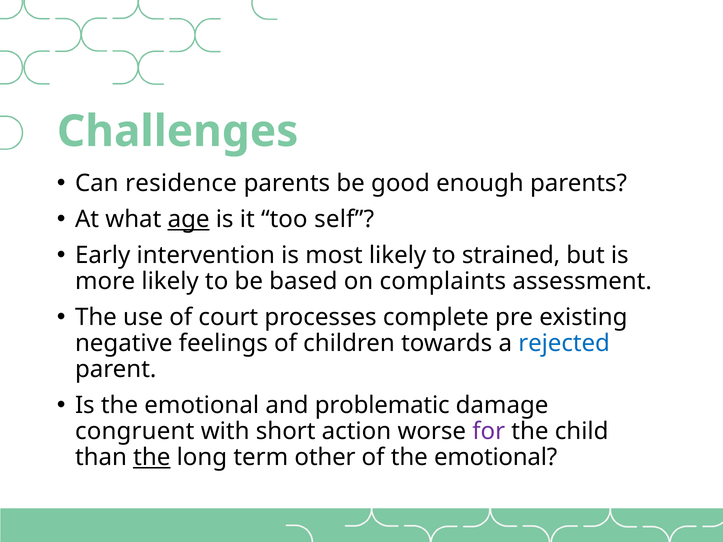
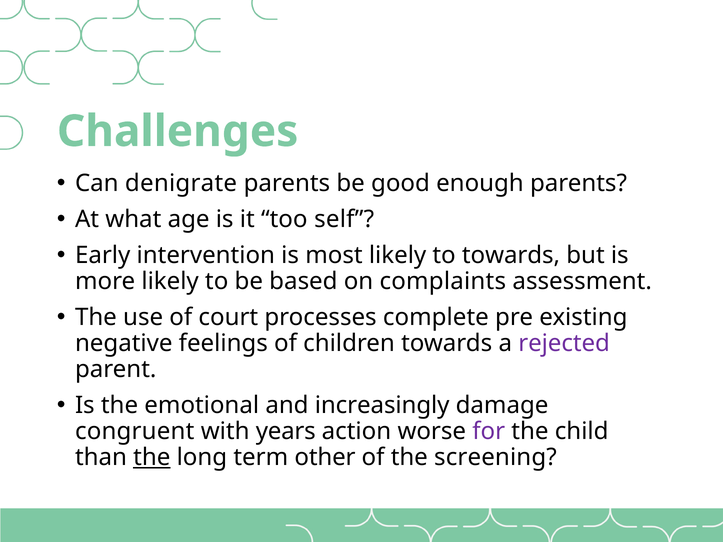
residence: residence -> denigrate (181, 183)
age underline: present -> none (189, 219)
to strained: strained -> towards (511, 256)
rejected colour: blue -> purple (564, 344)
problematic: problematic -> increasingly (382, 406)
short: short -> years (286, 432)
of the emotional: emotional -> screening (495, 458)
